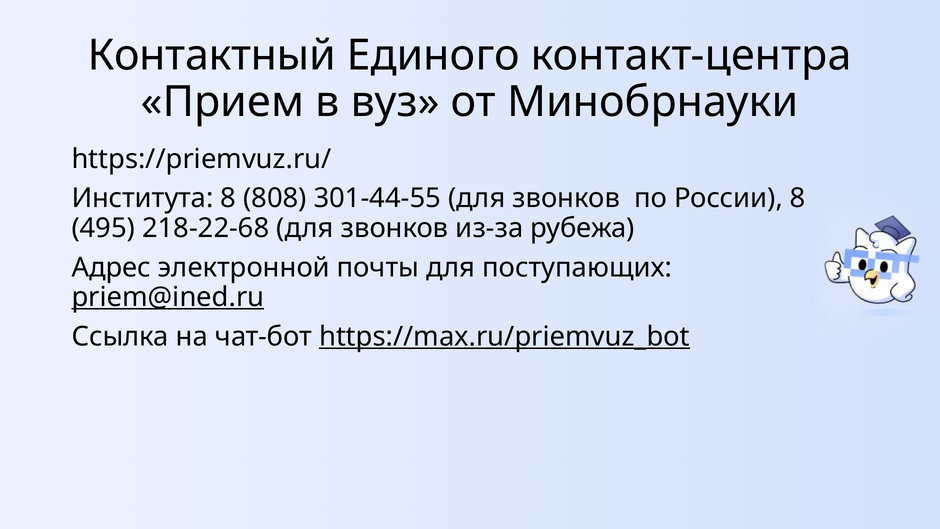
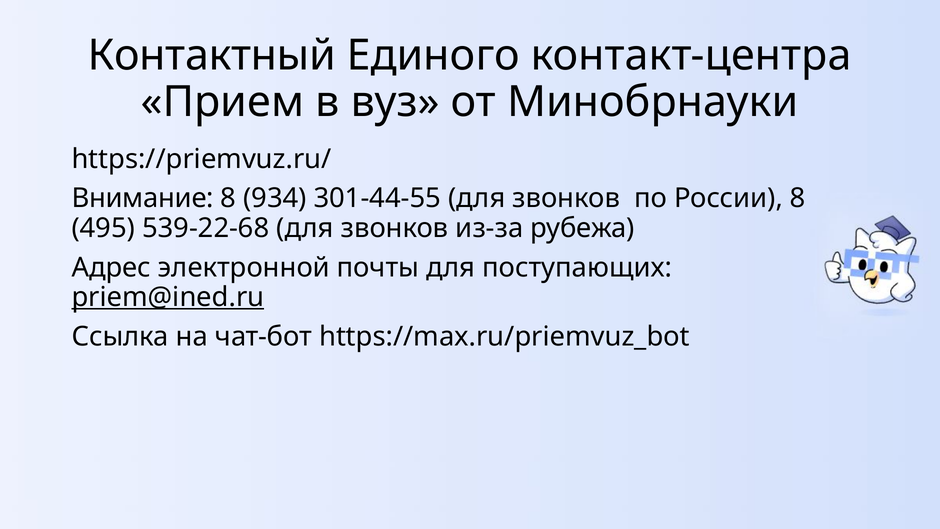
Института: Института -> Внимание (143, 198)
808: 808 -> 934 (275, 198)
218-22-68: 218-22-68 -> 539-22-68 (206, 228)
https://max.ru/priemvuz_bot underline: present -> none (505, 336)
